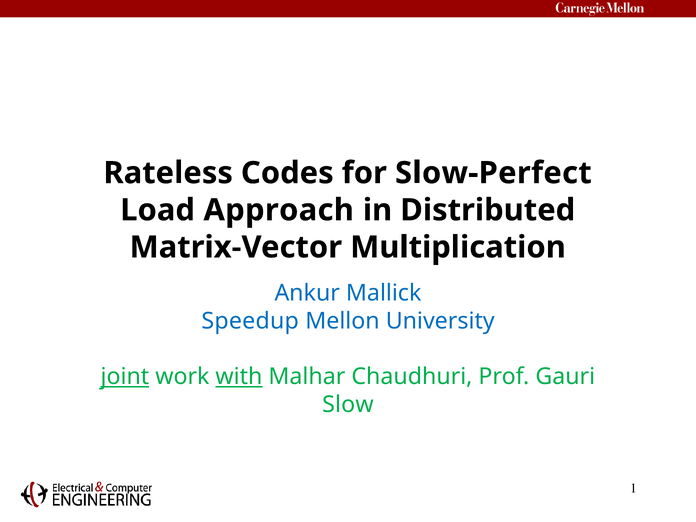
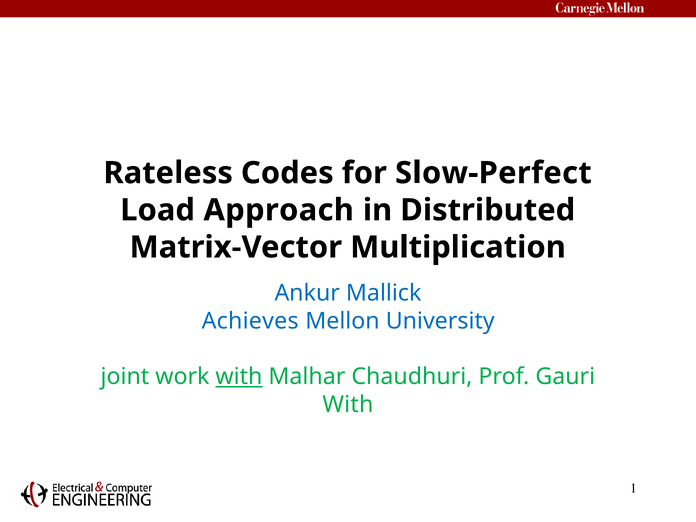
Speedup: Speedup -> Achieves (250, 321)
joint underline: present -> none (125, 377)
Slow: Slow -> With (348, 405)
